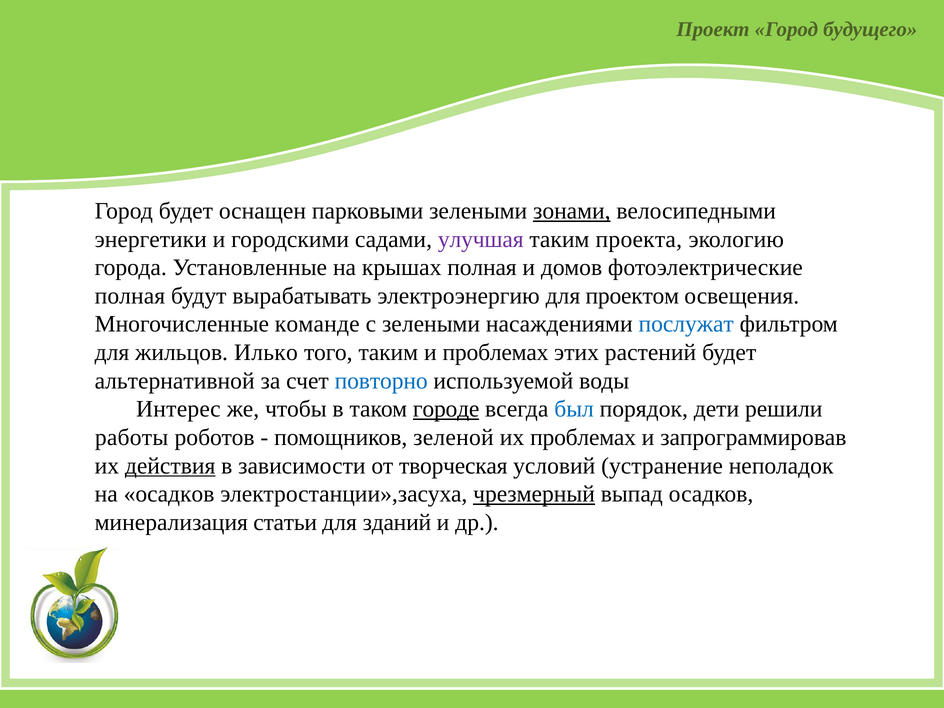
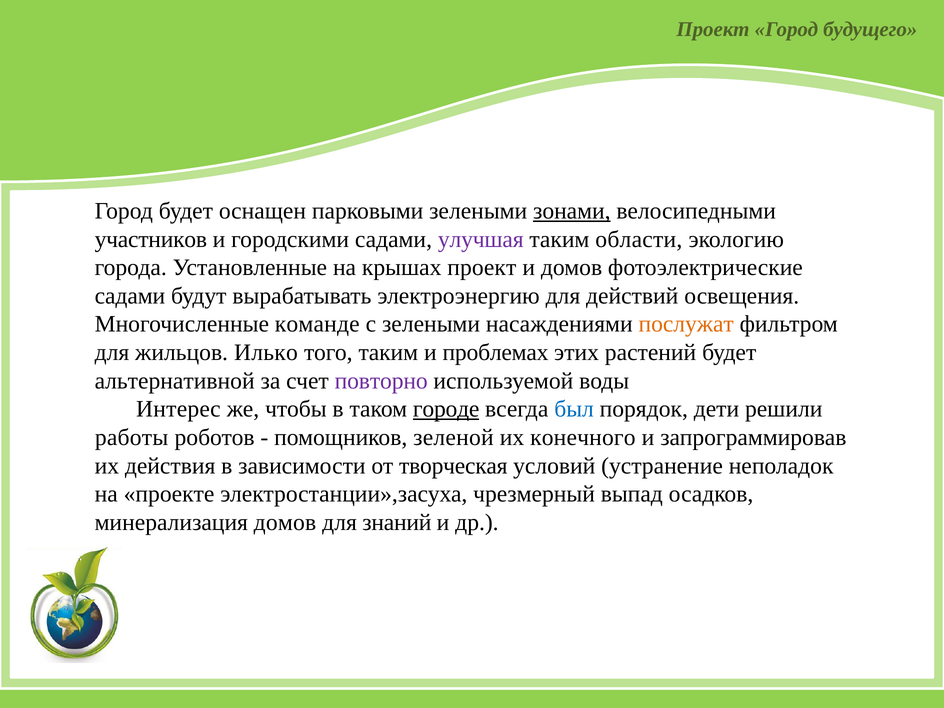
энергетики: энергетики -> участников (151, 239)
проекта: проекта -> области (639, 239)
крышах полная: полная -> проект (482, 268)
полная: полная -> садами (130, 296)
проектом: проектом -> действий (632, 296)
послужат colour: blue -> orange (686, 324)
повторно colour: blue -> purple (381, 381)
их проблемах: проблемах -> конечного (583, 437)
действия underline: present -> none (170, 466)
на осадков: осадков -> проекте (169, 494)
чрезмерный underline: present -> none (534, 494)
минерализация статьи: статьи -> домов (285, 522)
зданий: зданий -> знаний (397, 522)
